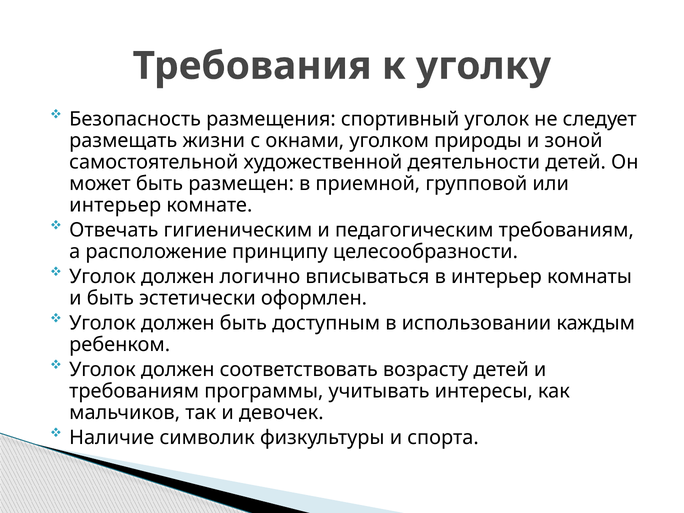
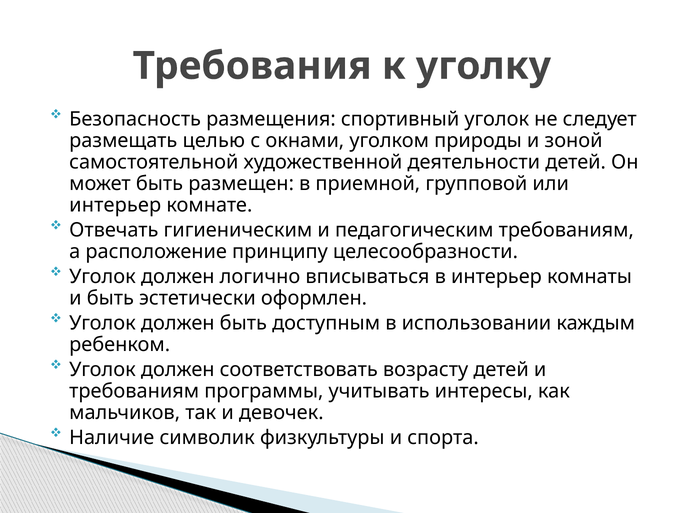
жизни: жизни -> целью (214, 141)
